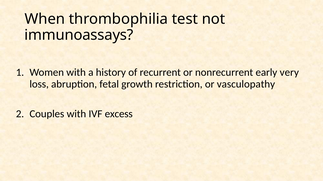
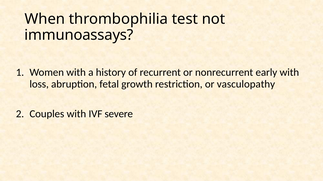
early very: very -> with (289, 73)
excess: excess -> severe (119, 114)
